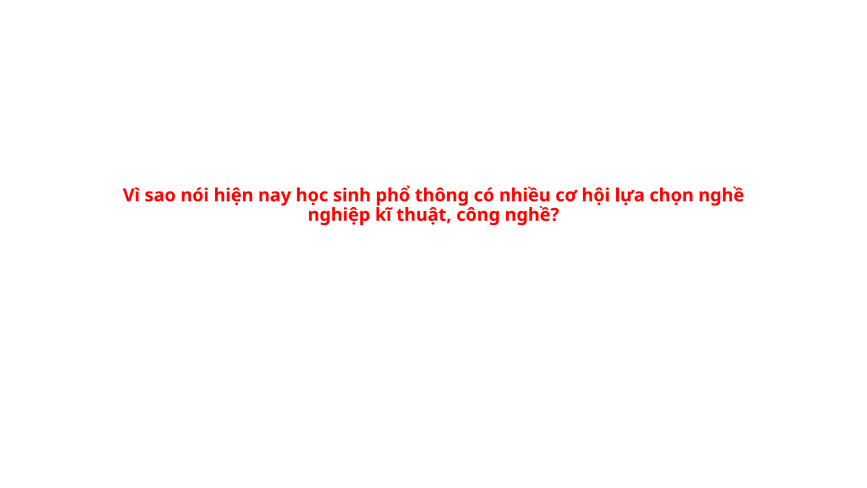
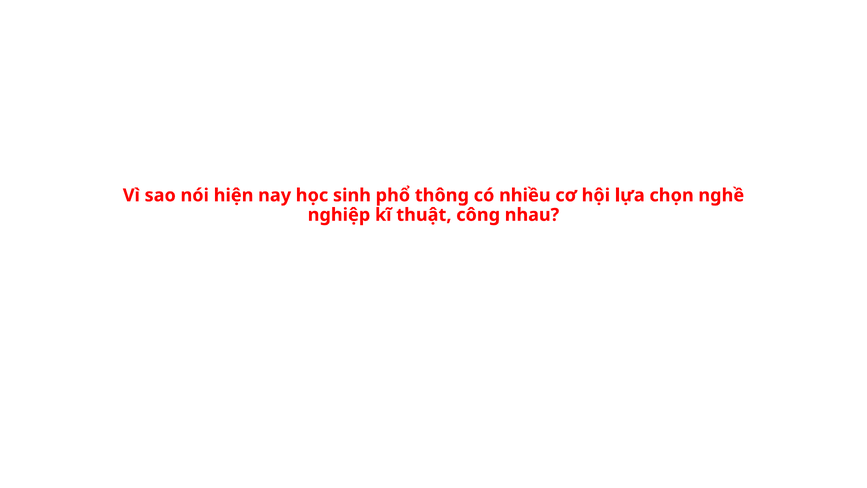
công nghề: nghề -> nhau (532, 215)
